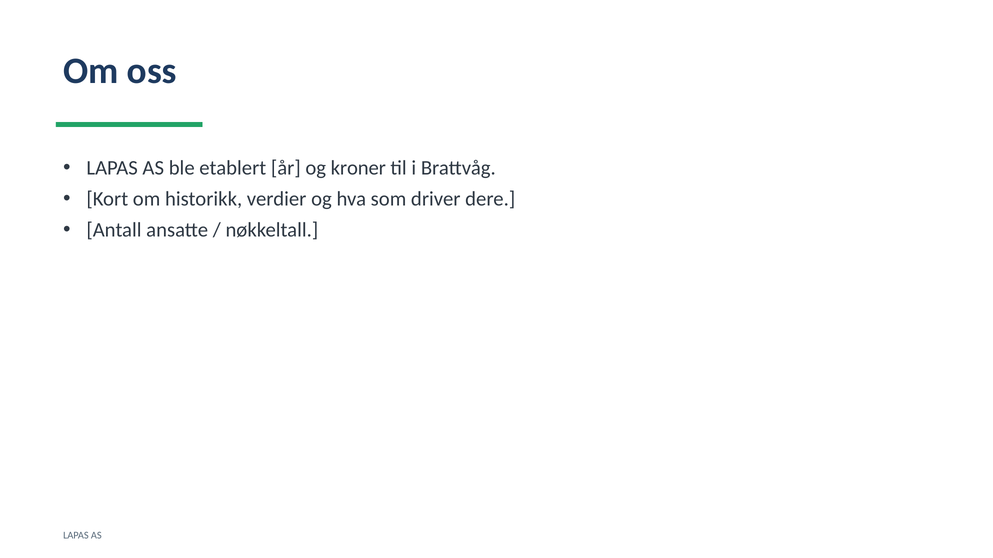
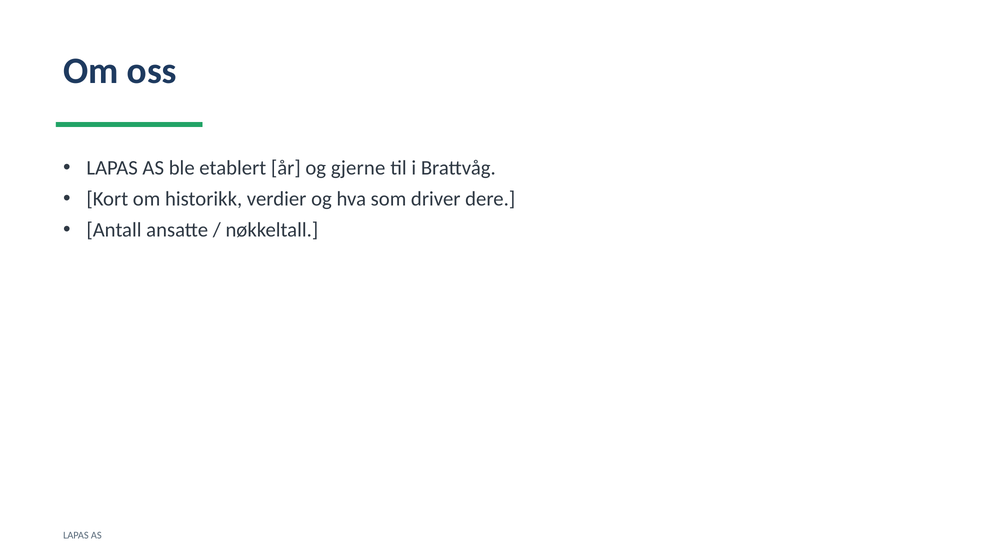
kroner: kroner -> gjerne (358, 168)
